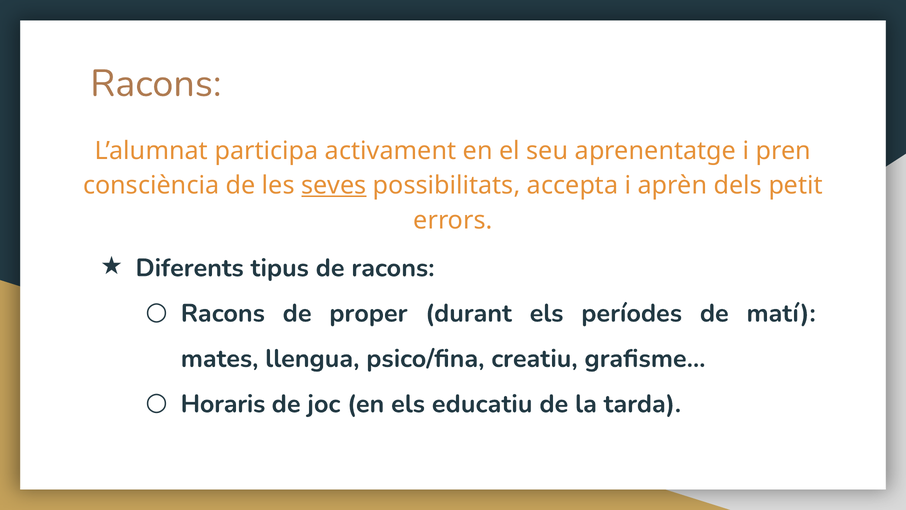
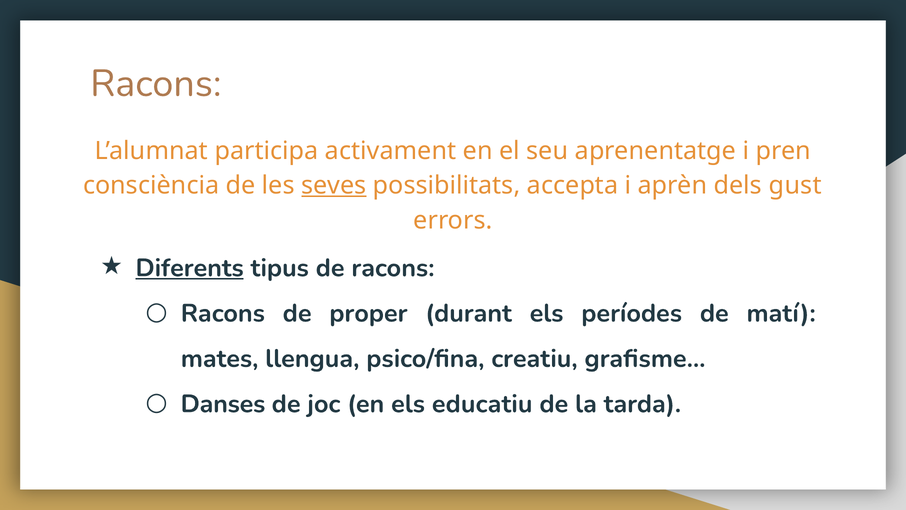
petit: petit -> gust (795, 186)
Diferents underline: none -> present (190, 268)
Horaris: Horaris -> Danses (223, 404)
